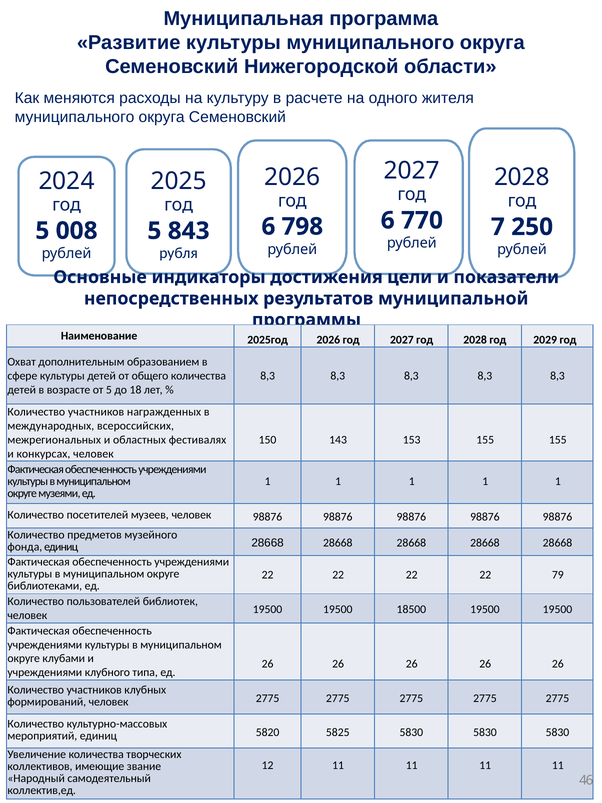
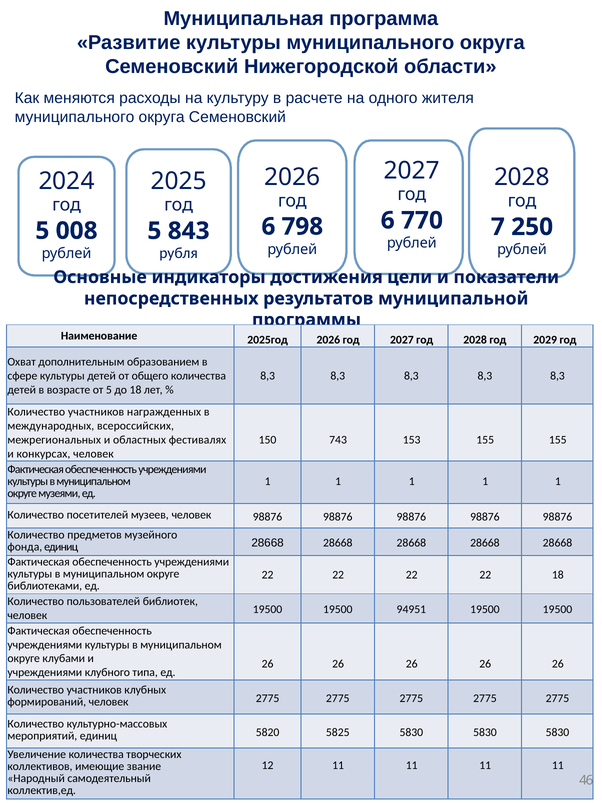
143: 143 -> 743 (338, 440)
22 79: 79 -> 18 (558, 575)
18500: 18500 -> 94951 (411, 609)
